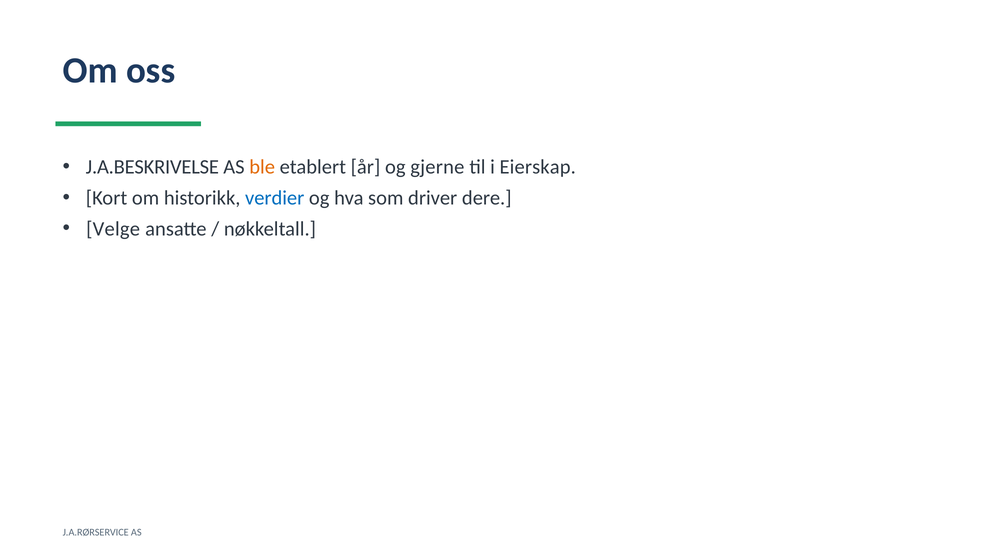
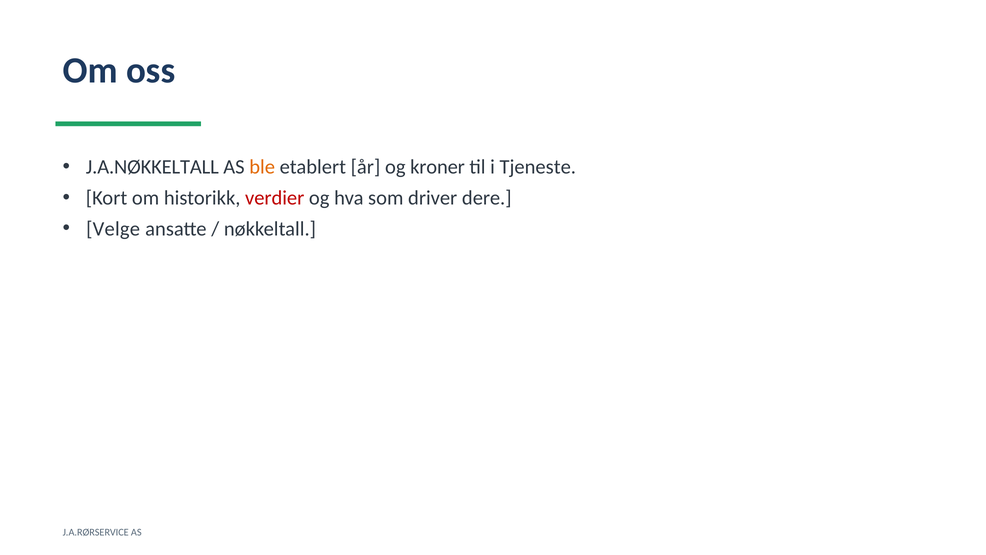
J.A.BESKRIVELSE: J.A.BESKRIVELSE -> J.A.NØKKELTALL (152, 167)
gjerne: gjerne -> kroner (438, 167)
Eierskap: Eierskap -> Tjeneste (538, 167)
verdier colour: blue -> red (275, 198)
